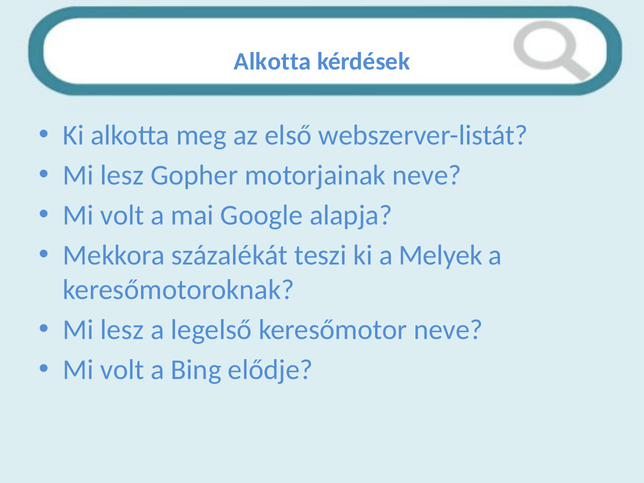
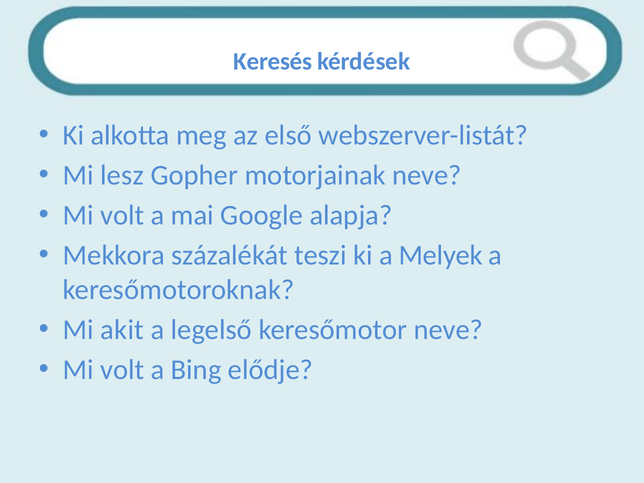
Alkotta: Alkotta -> Keresés (273, 61)
lesz: lesz -> akit (122, 330)
